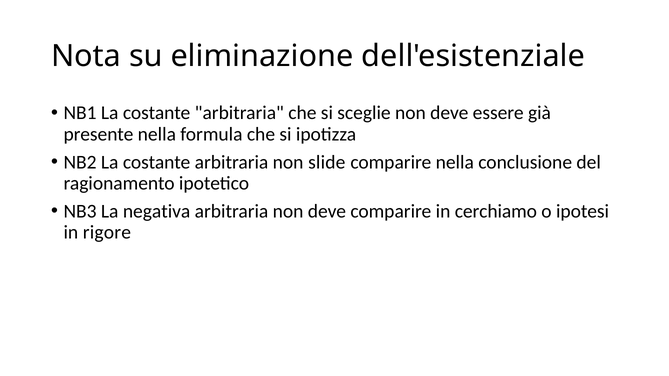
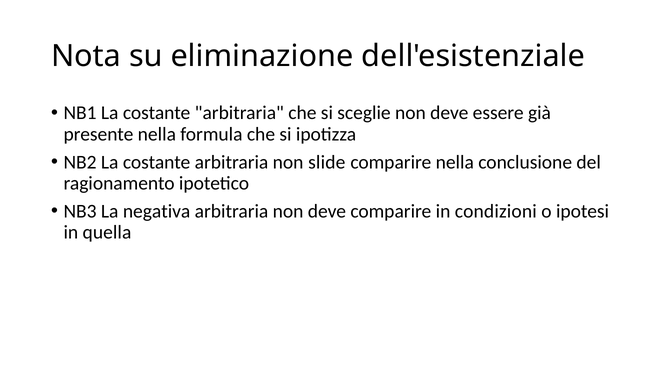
cerchiamo: cerchiamo -> condizioni (496, 211)
rigore: rigore -> quella (107, 232)
